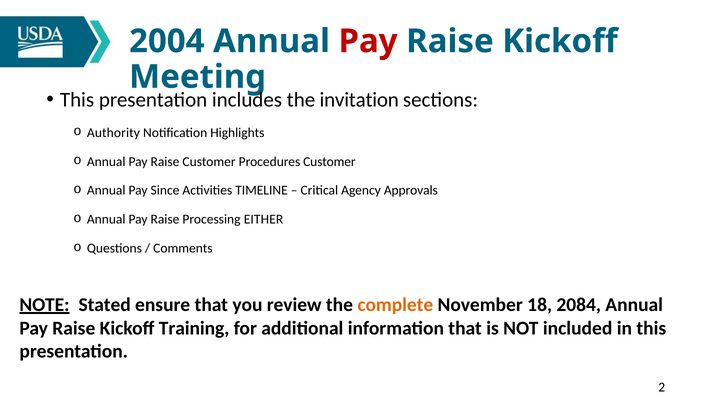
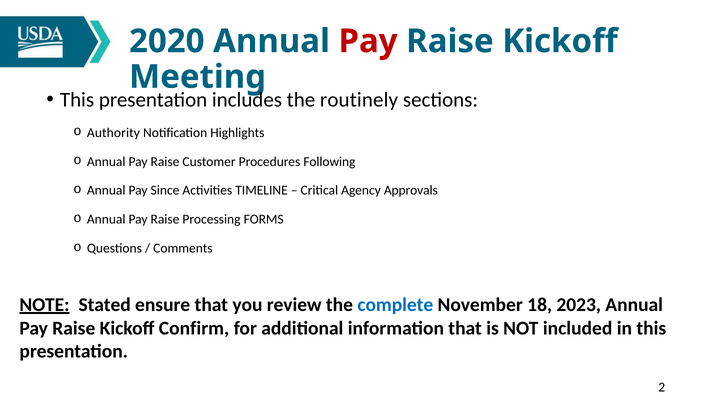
2004: 2004 -> 2020 (167, 41)
invitation: invitation -> routinely (359, 100)
Procedures Customer: Customer -> Following (329, 162)
EITHER: EITHER -> FORMS (264, 219)
complete colour: orange -> blue (395, 305)
2084: 2084 -> 2023 (579, 305)
Training: Training -> Confirm (194, 328)
